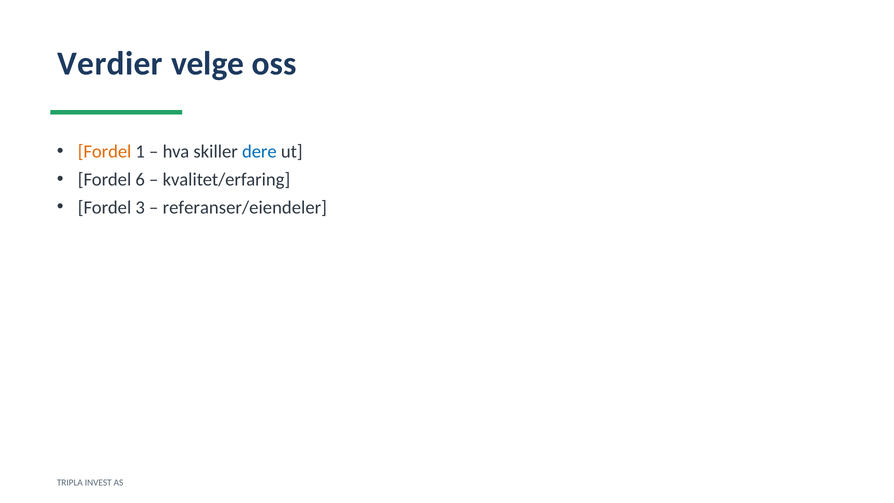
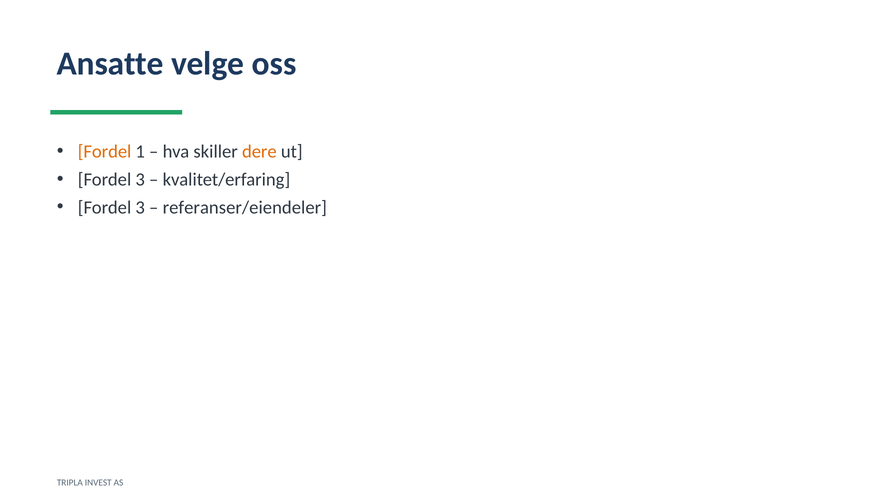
Verdier: Verdier -> Ansatte (110, 64)
dere colour: blue -> orange (259, 151)
6: 6 -> 3 (140, 179)
